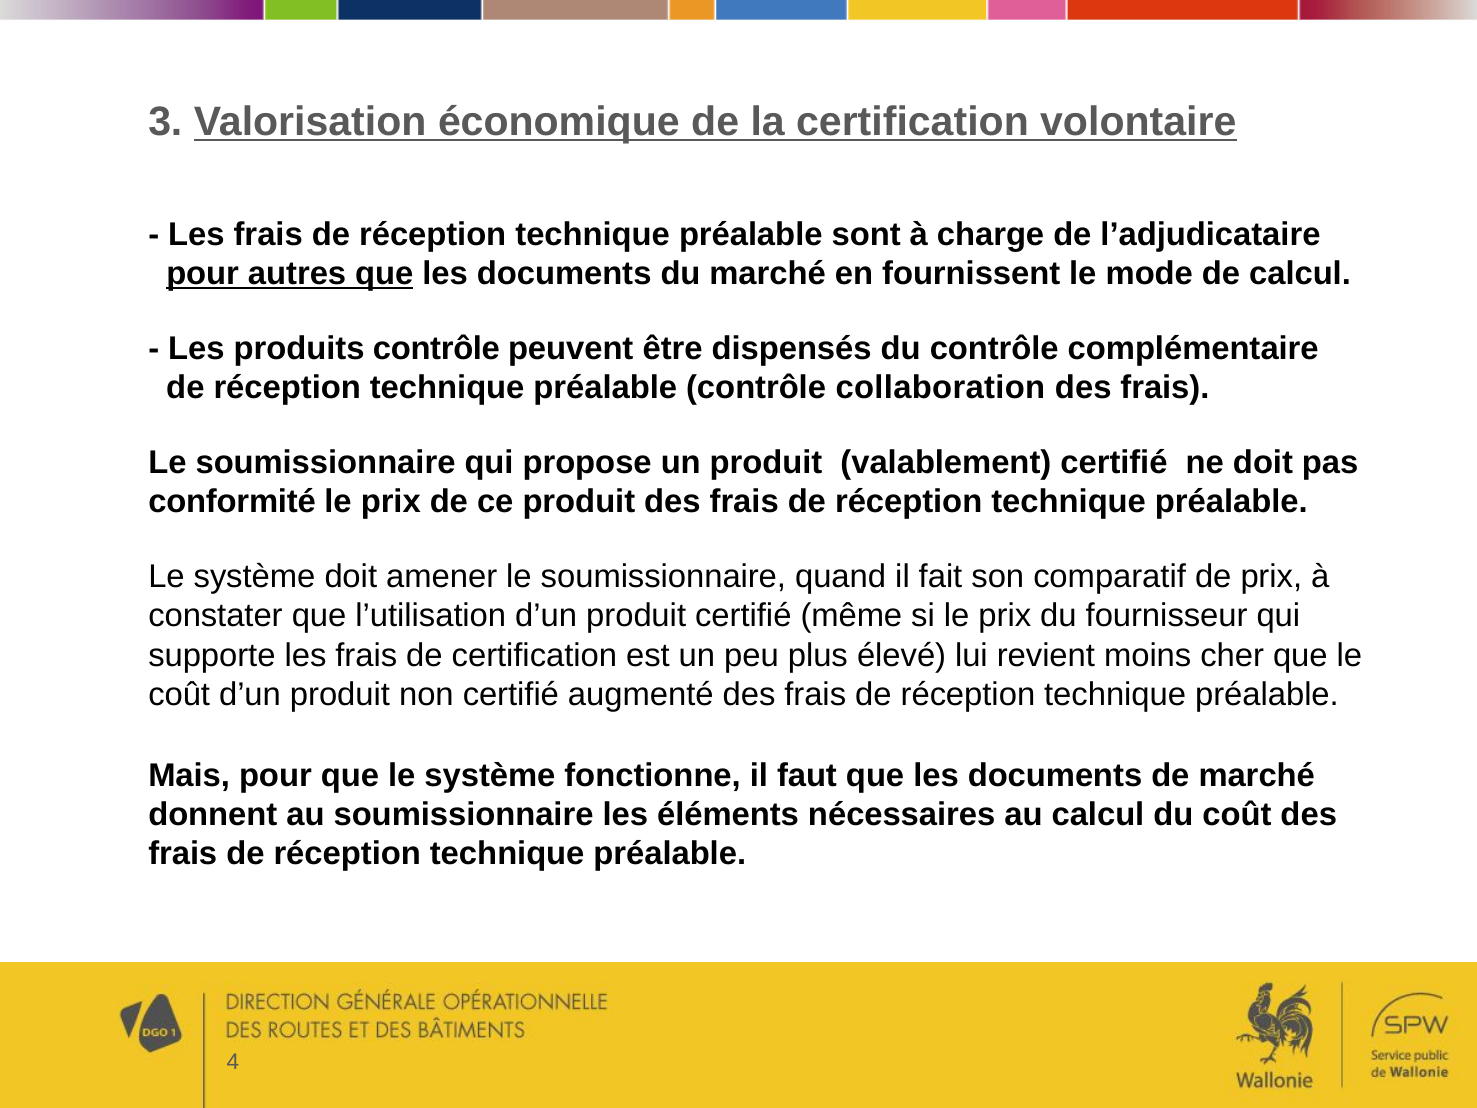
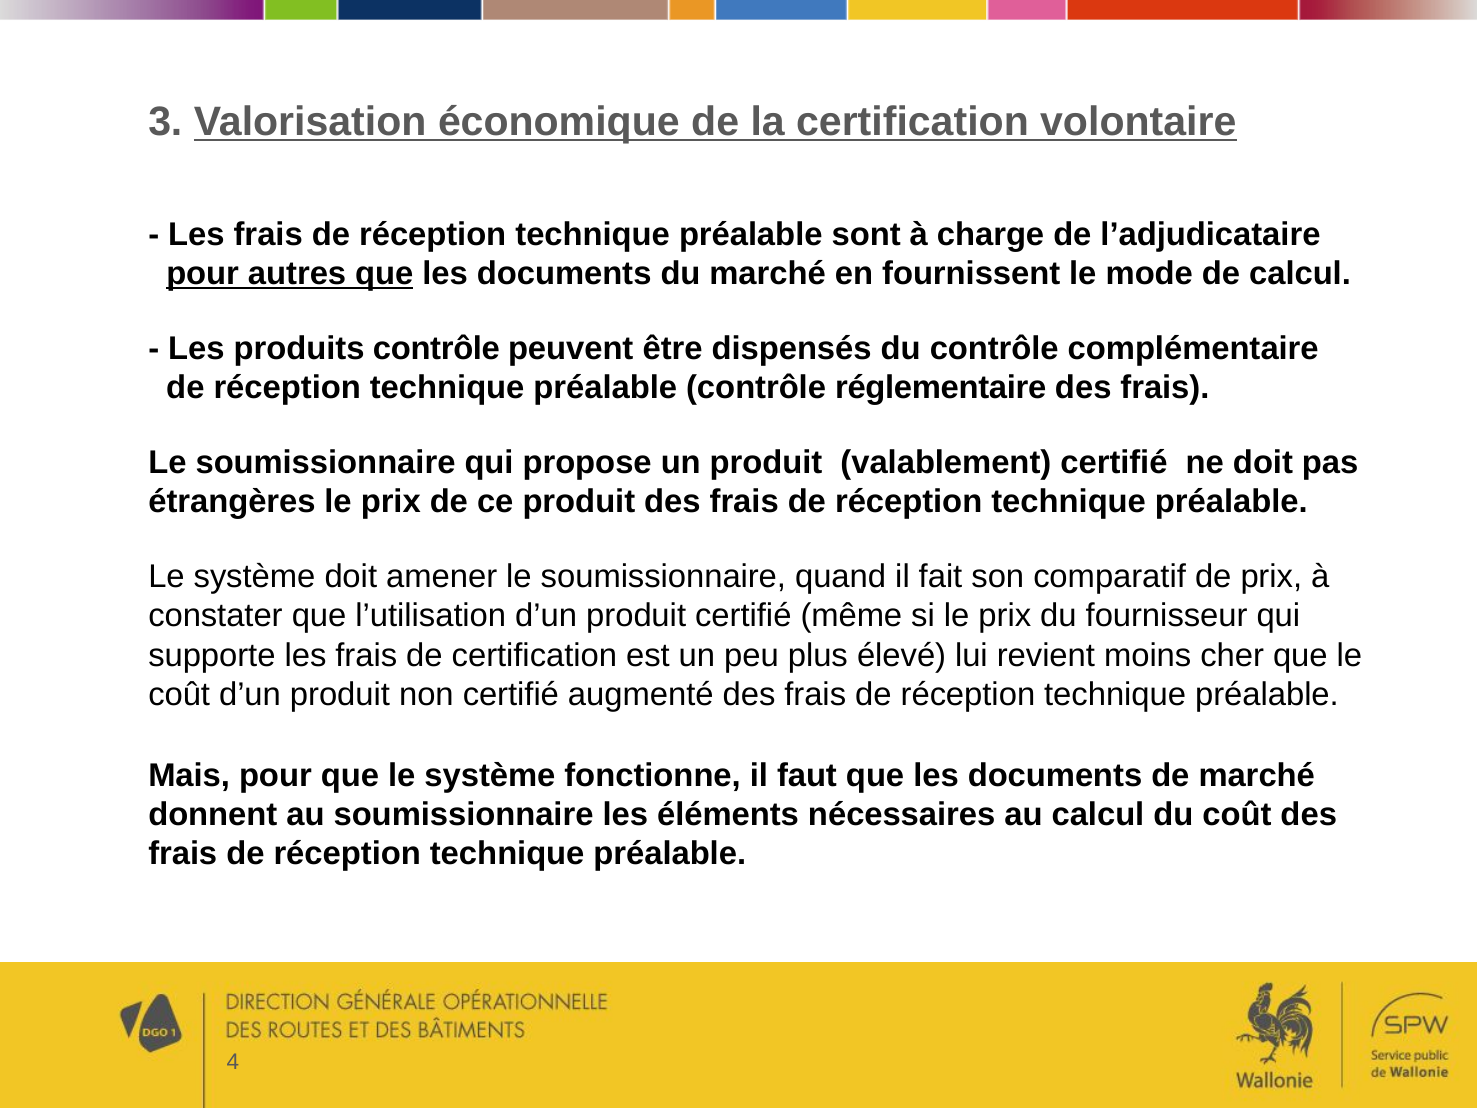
collaboration: collaboration -> réglementaire (941, 388)
conformité: conformité -> étrangères (232, 502)
